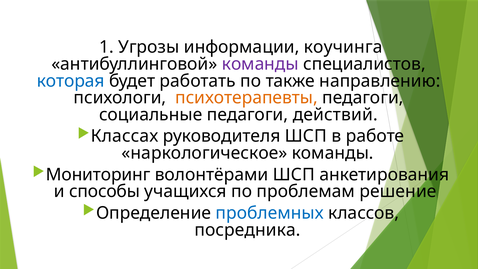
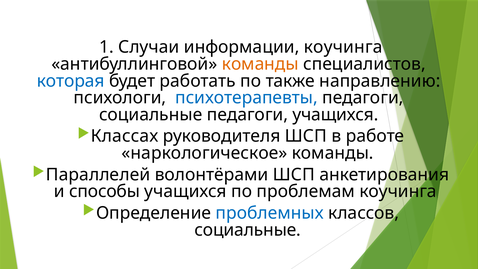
Угрозы: Угрозы -> Случаи (149, 47)
команды colour: purple -> orange (260, 64)
психотерапевты colour: orange -> blue (247, 98)
педагоги действий: действий -> учащихся (335, 115)
Мониторинг: Мониторинг -> Параллелей (98, 175)
проблемам решение: решение -> коучинга (398, 191)
посредника: посредника -> социальные (248, 230)
